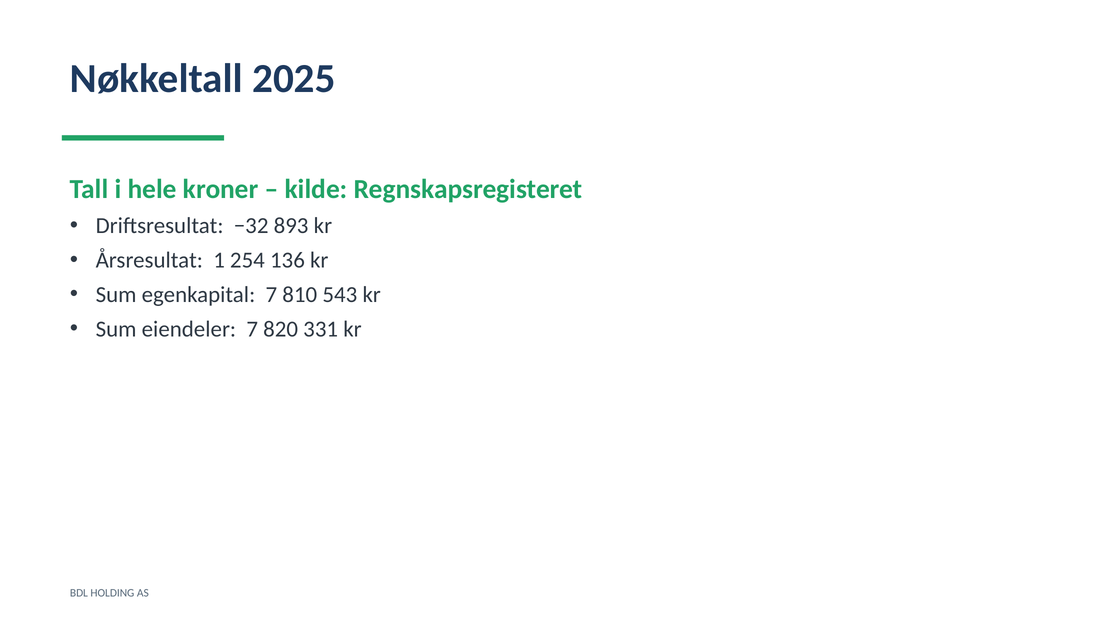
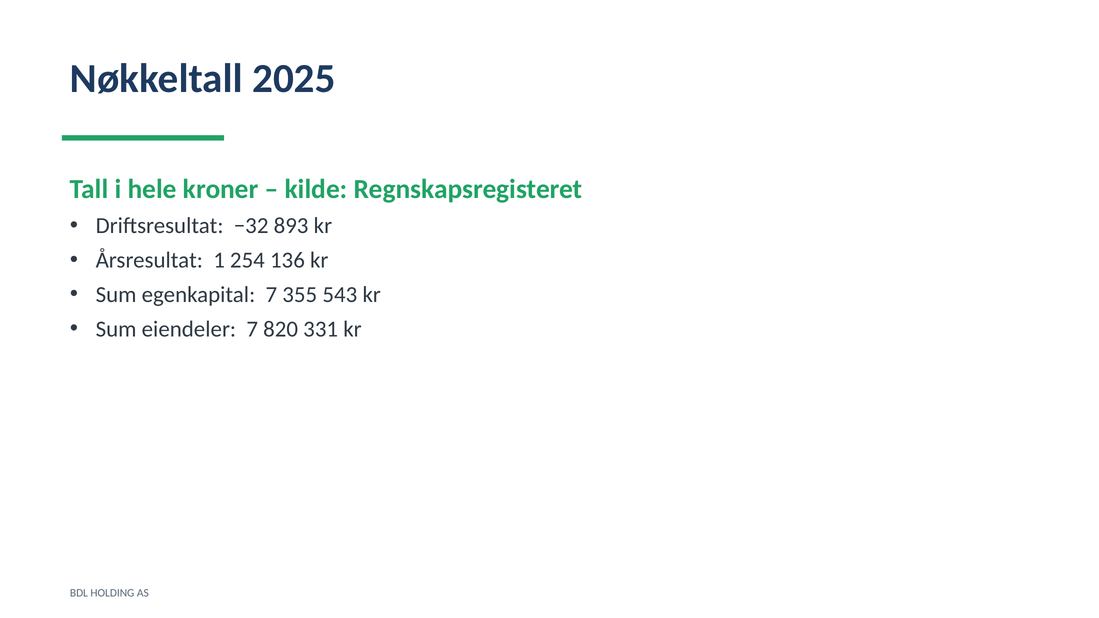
810: 810 -> 355 (300, 295)
